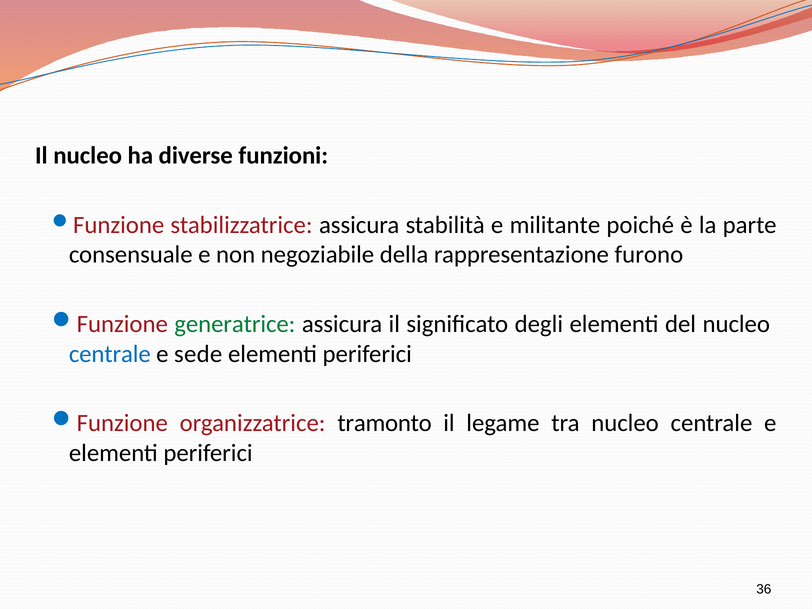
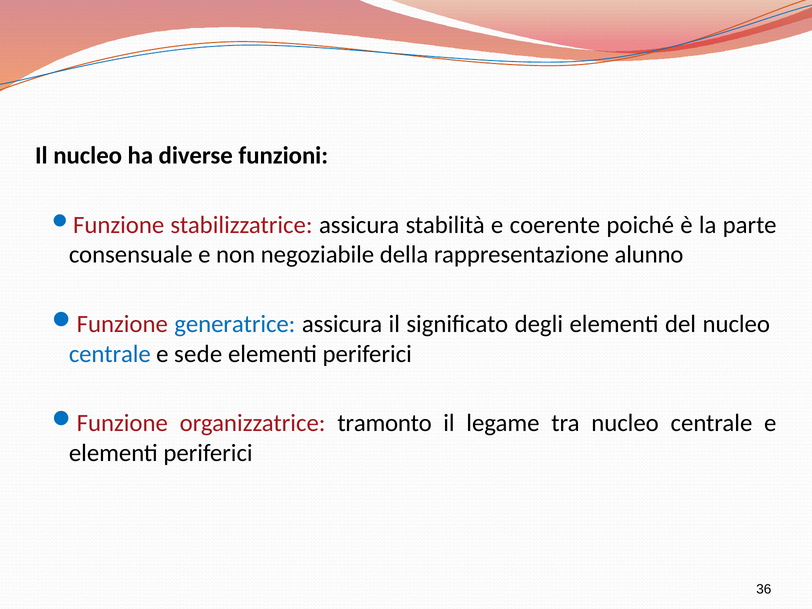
militante: militante -> coerente (555, 225)
furono: furono -> alunno (649, 255)
generatrice colour: green -> blue (235, 324)
